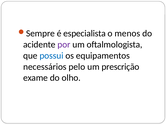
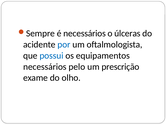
é especialista: especialista -> necessários (85, 33)
menos: menos -> úlceras (127, 33)
por colour: purple -> blue (64, 44)
